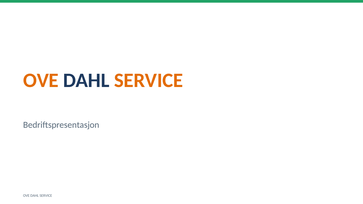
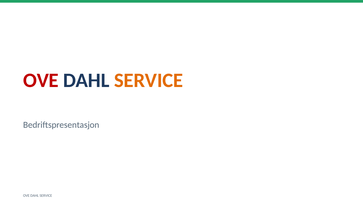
OVE colour: orange -> red (41, 81)
